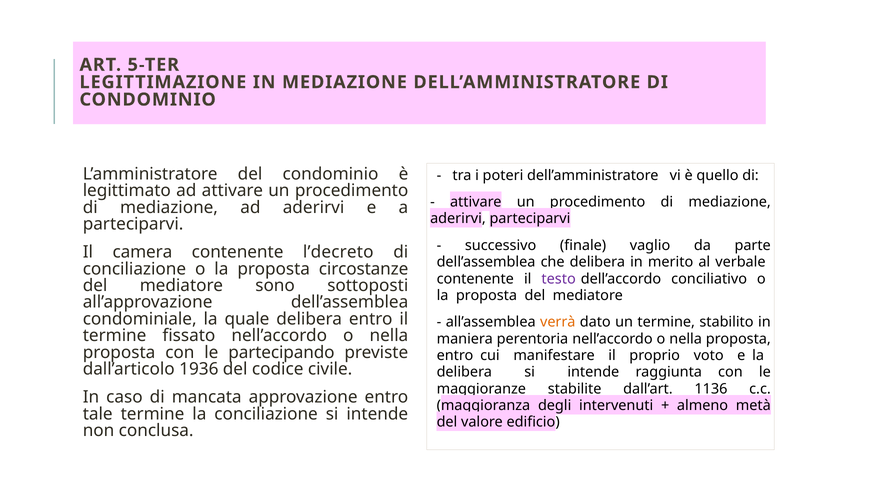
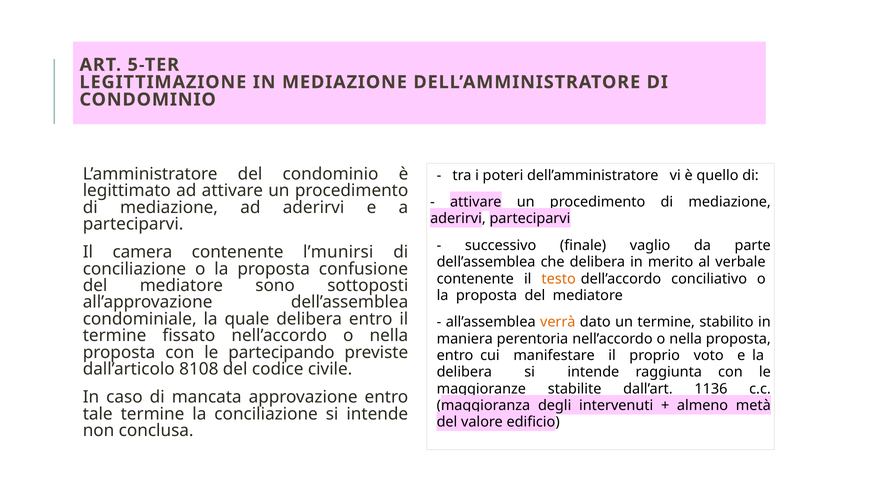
l’decreto: l’decreto -> l’munirsi (338, 252)
circostanze: circostanze -> confusione (364, 269)
testo colour: purple -> orange (559, 279)
1936: 1936 -> 8108 (199, 369)
